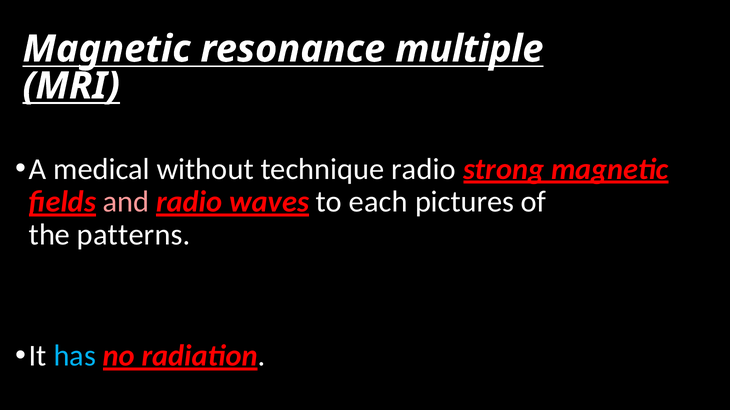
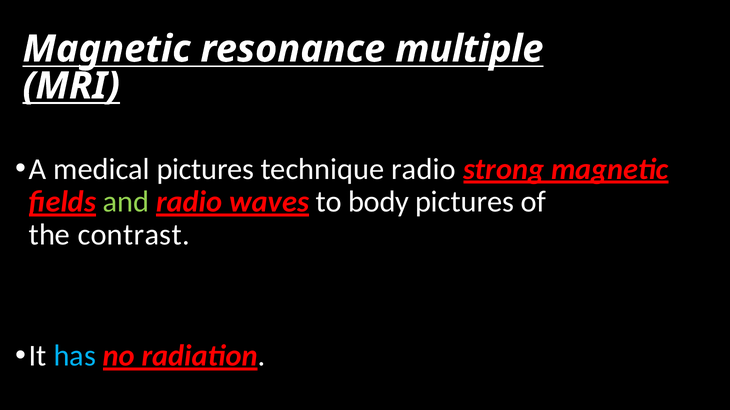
medical without: without -> pictures (205, 169)
and colour: pink -> light green (126, 202)
each: each -> body (379, 202)
patterns: patterns -> contrast (134, 235)
